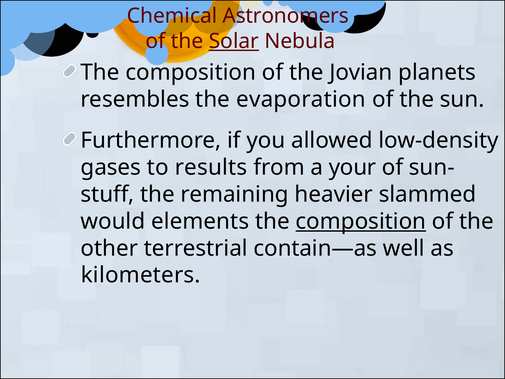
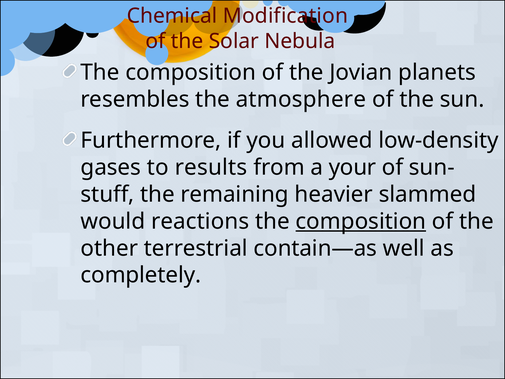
Astronomers: Astronomers -> Modification (285, 16)
Solar underline: present -> none (234, 41)
evaporation: evaporation -> atmosphere (301, 99)
elements: elements -> reactions (200, 221)
kilometers: kilometers -> completely (141, 275)
